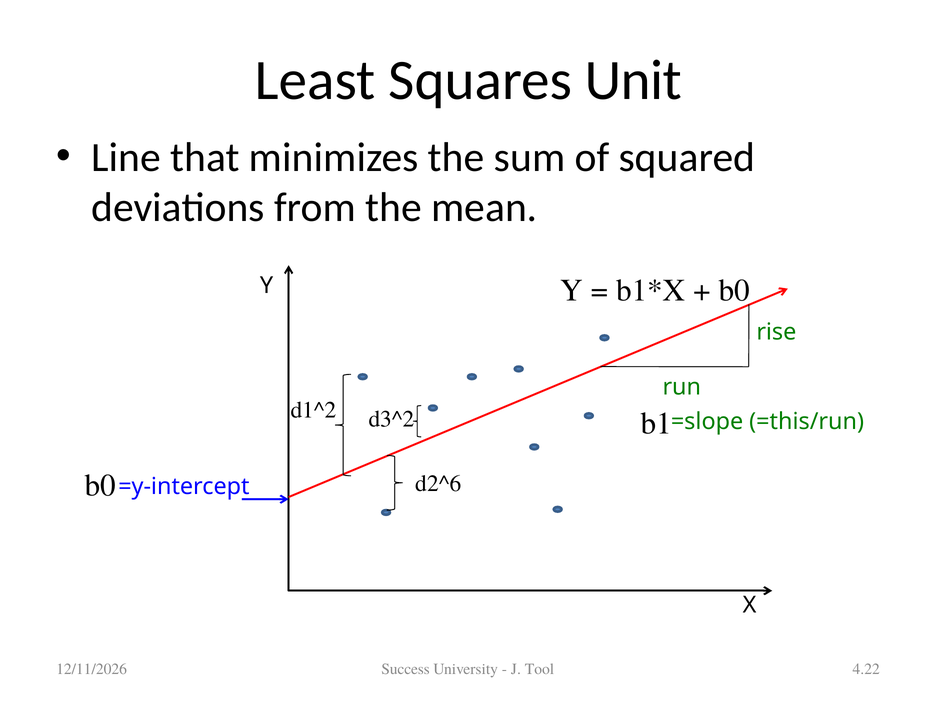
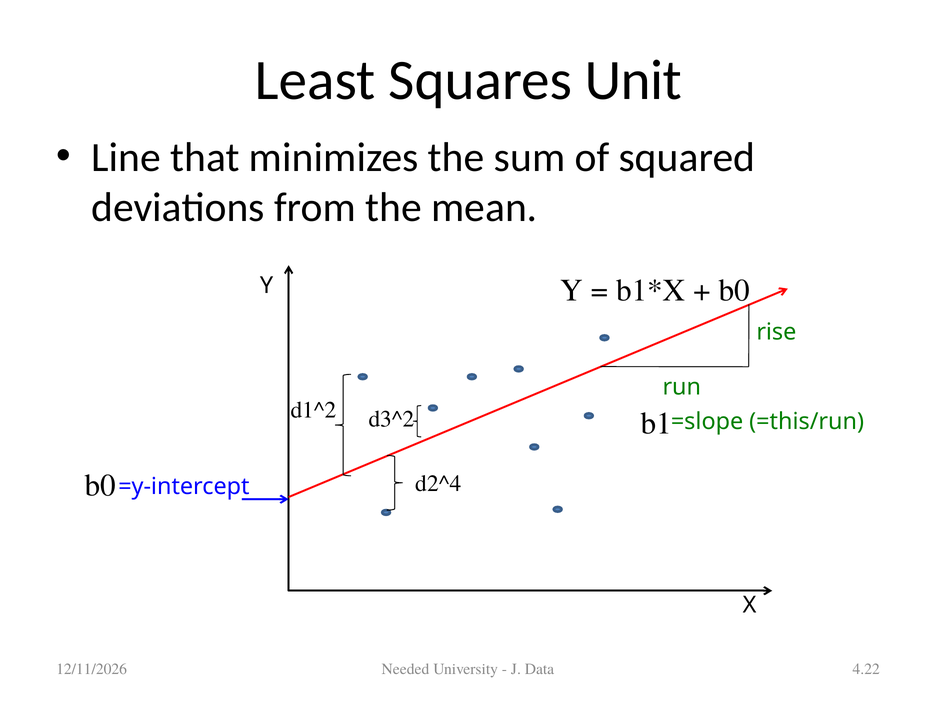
d2^6: d2^6 -> d2^4 (438, 484)
Success: Success -> Needed (405, 669)
Tool: Tool -> Data (539, 669)
